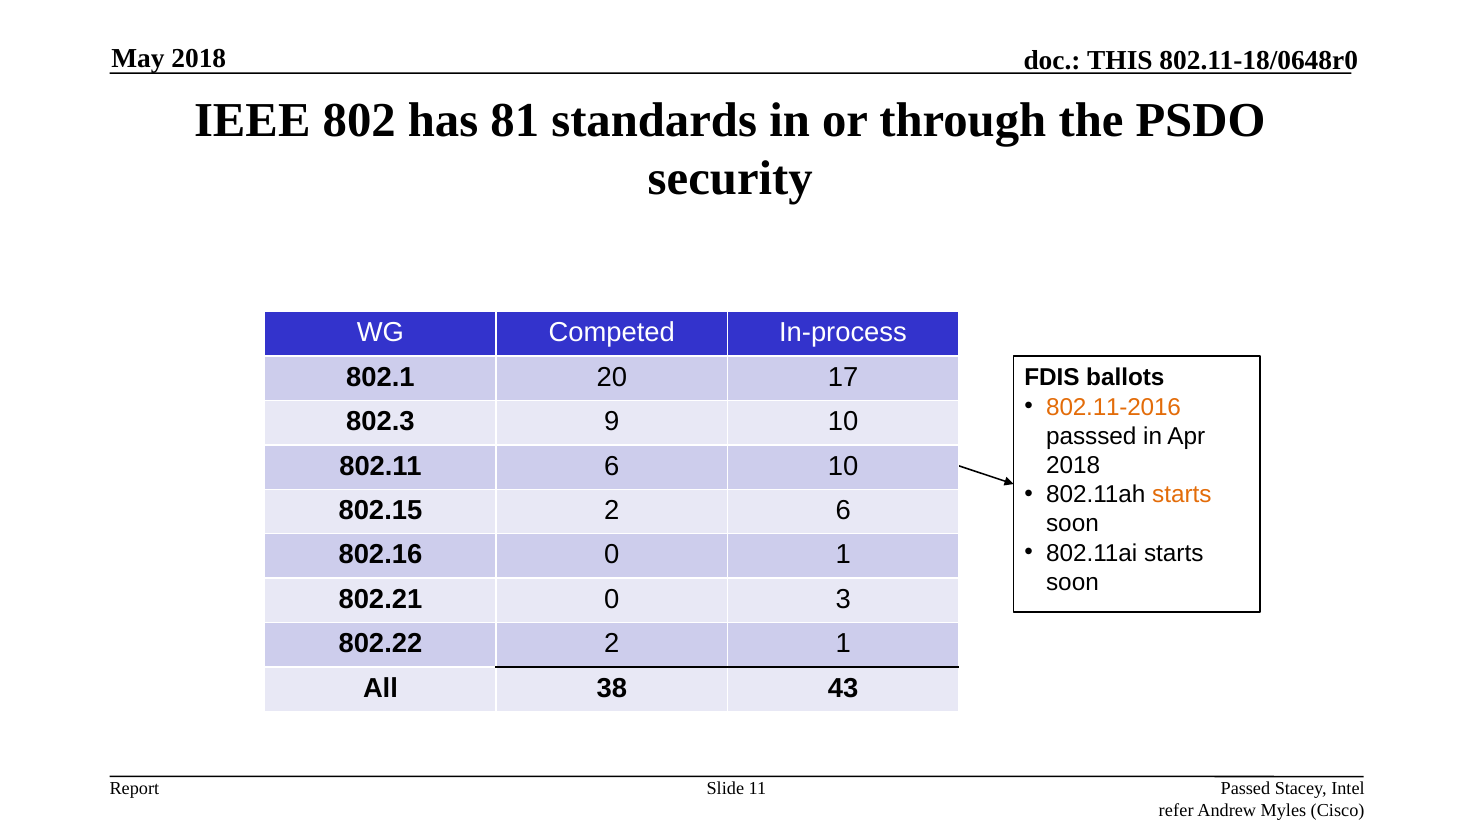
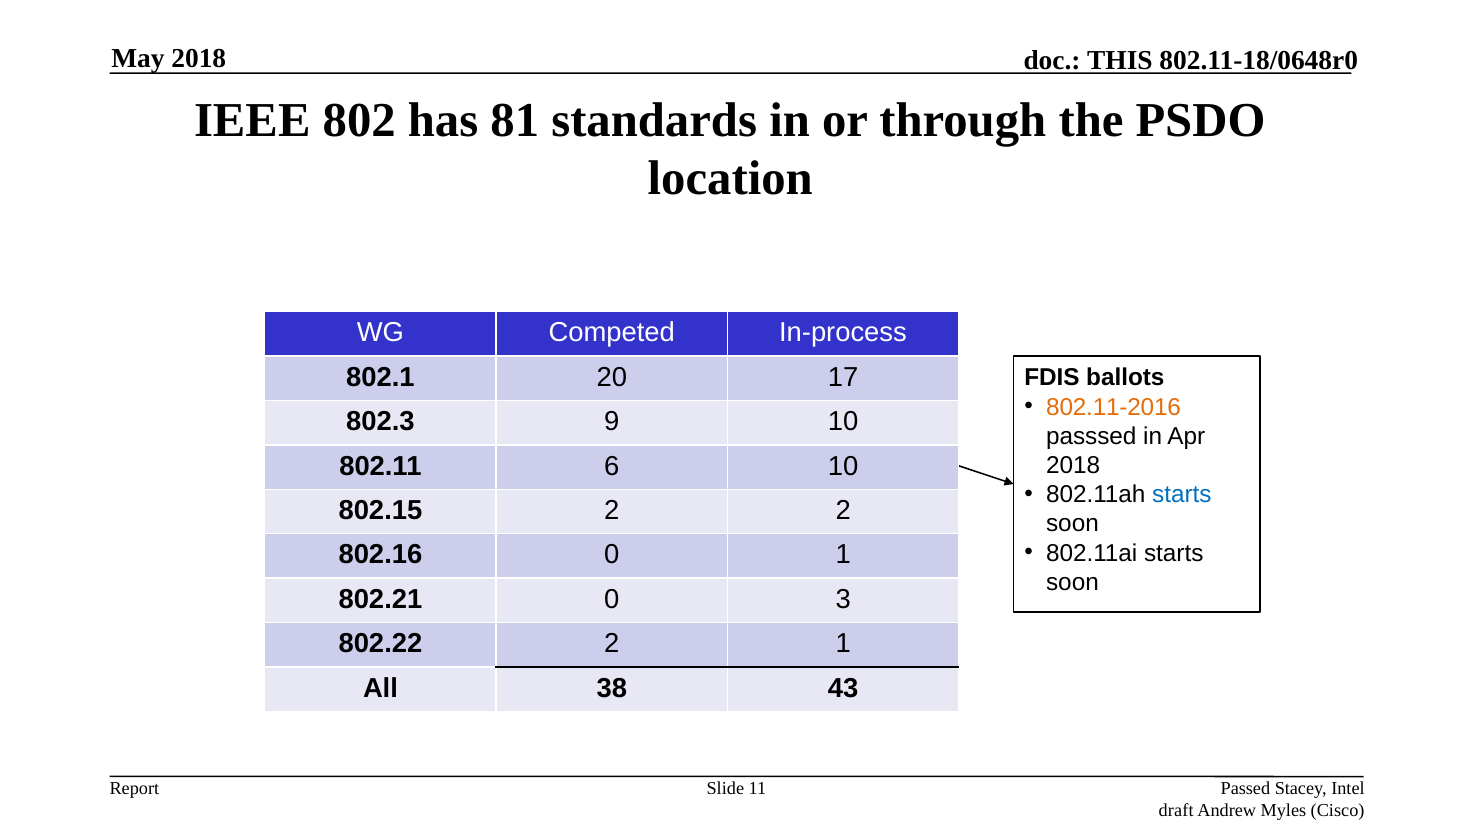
security: security -> location (730, 179)
starts colour: orange -> blue (1182, 495)
2 6: 6 -> 2 (843, 510)
refer: refer -> draft (1176, 810)
